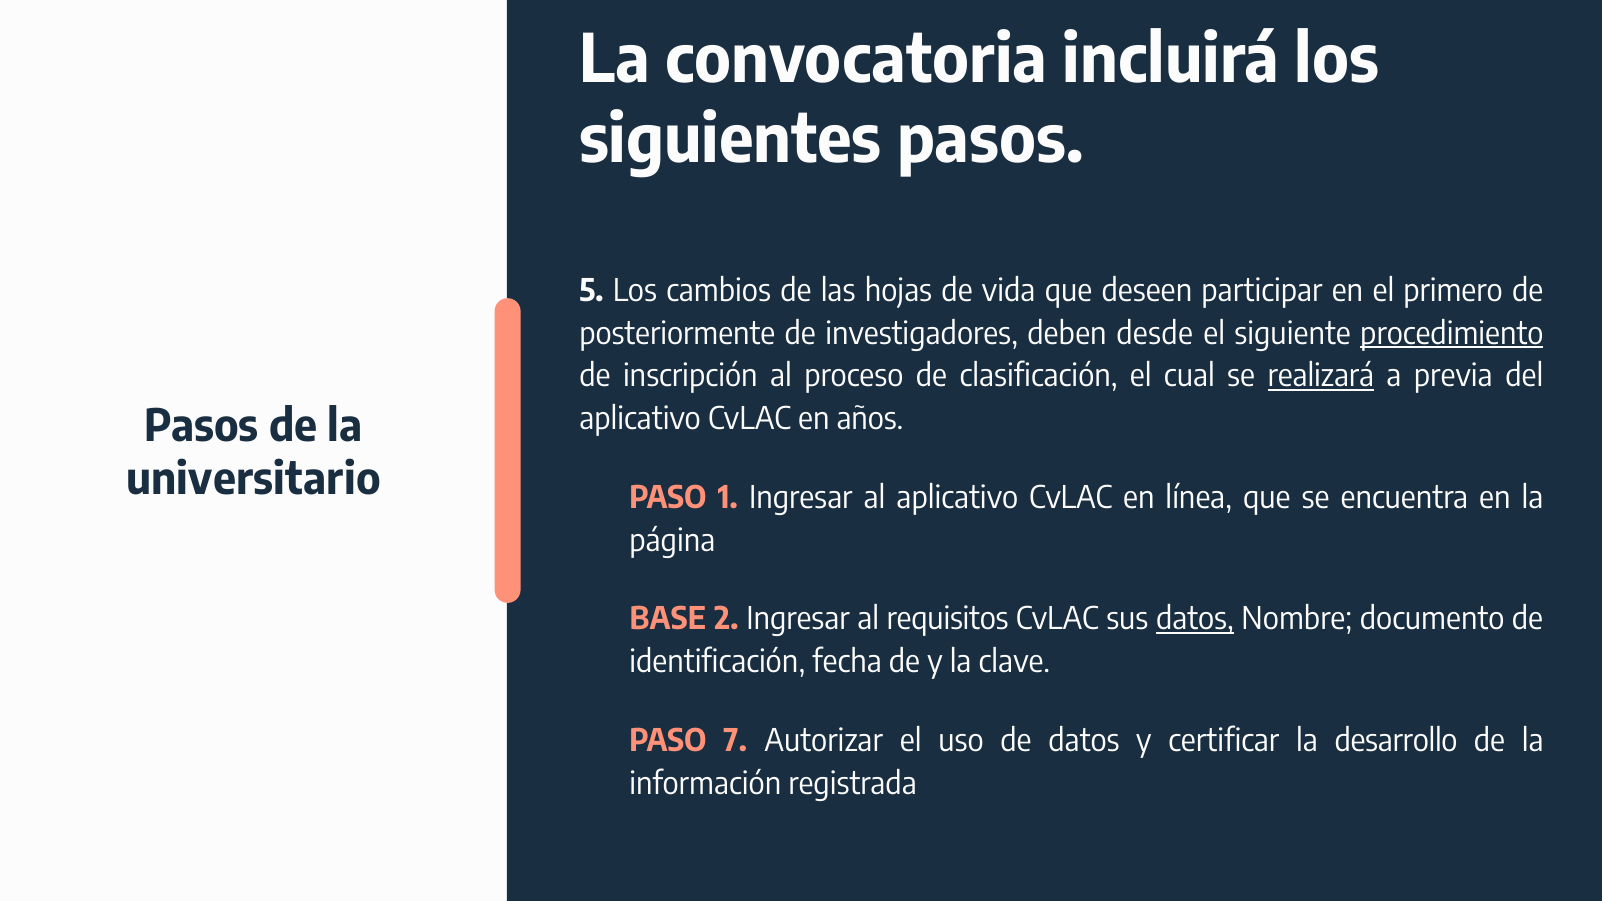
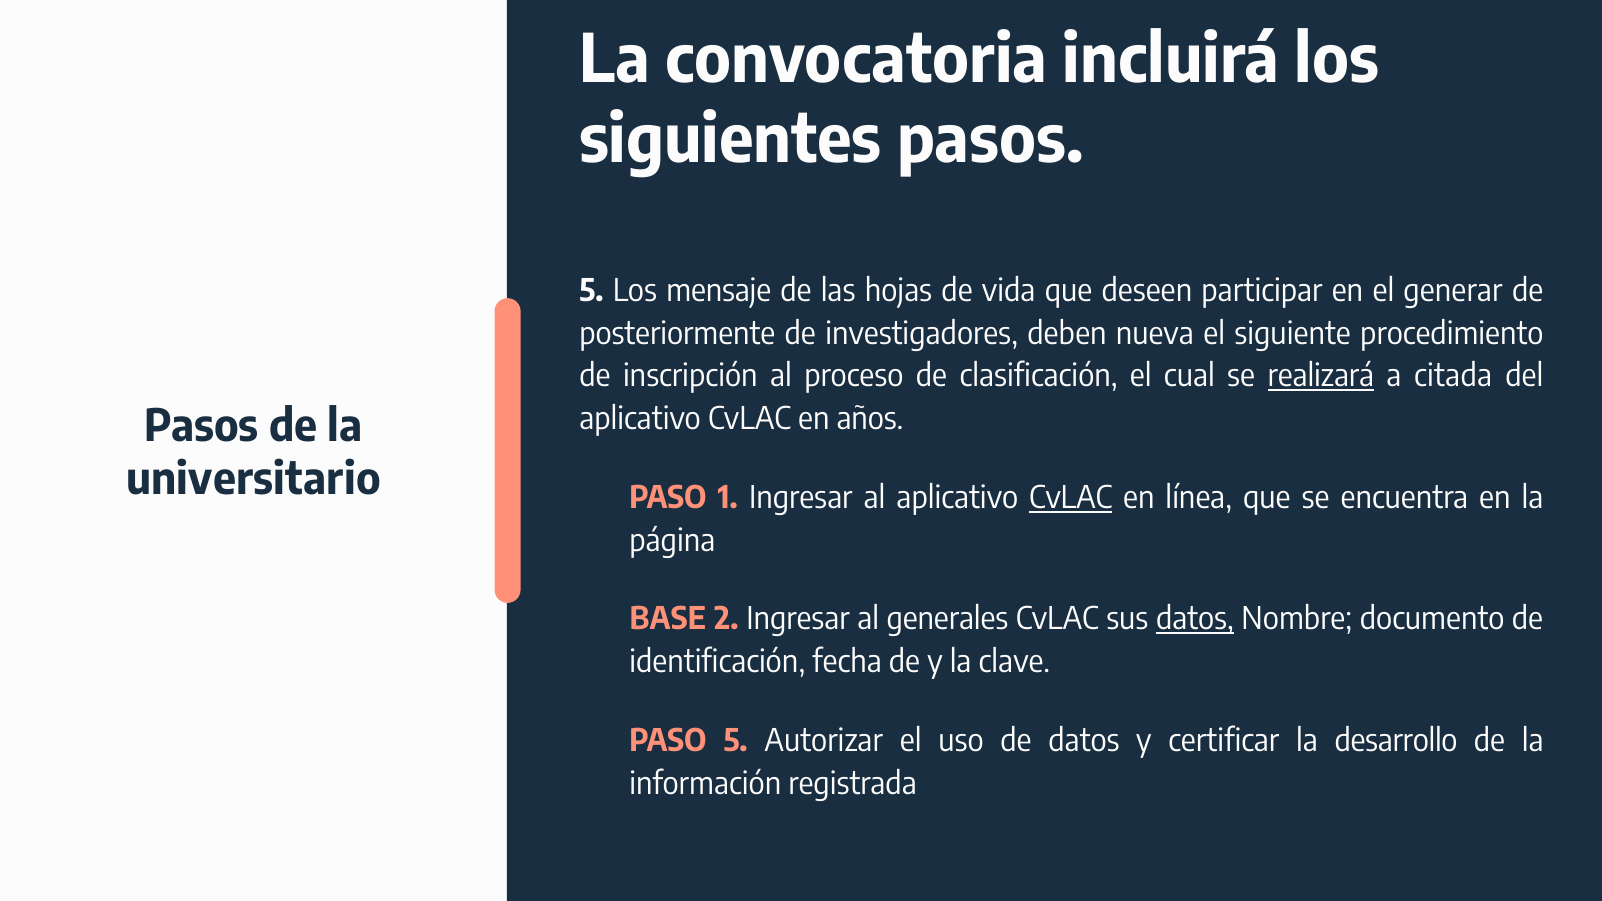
cambios: cambios -> mensaje (719, 291)
primero: primero -> generar (1453, 291)
desde: desde -> nueva (1155, 334)
procedimiento underline: present -> none (1452, 334)
previa: previa -> citada (1453, 377)
CvLAC underline: none -> present (1071, 498)
requisitos: requisitos -> generales (948, 620)
PASO 7: 7 -> 5 (736, 741)
